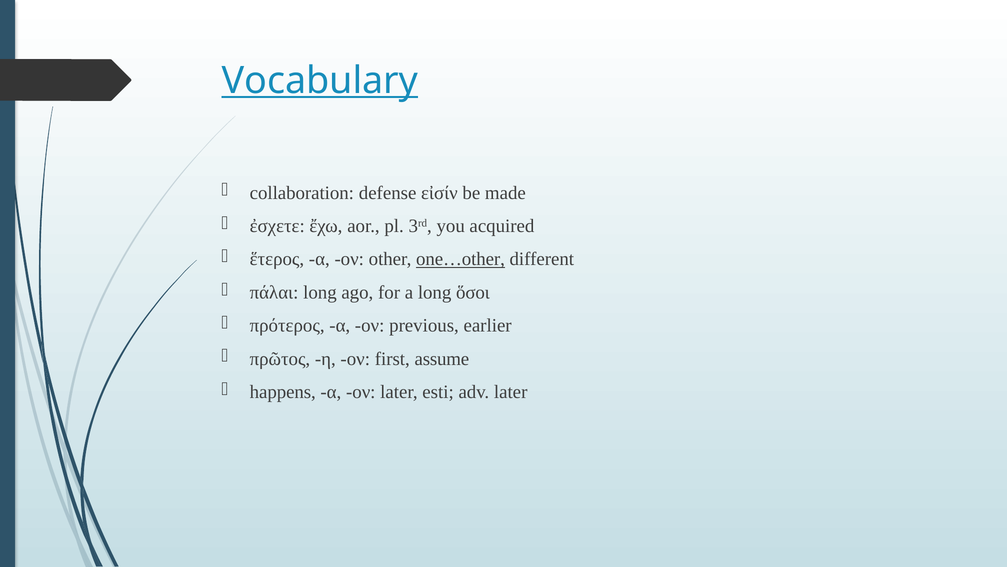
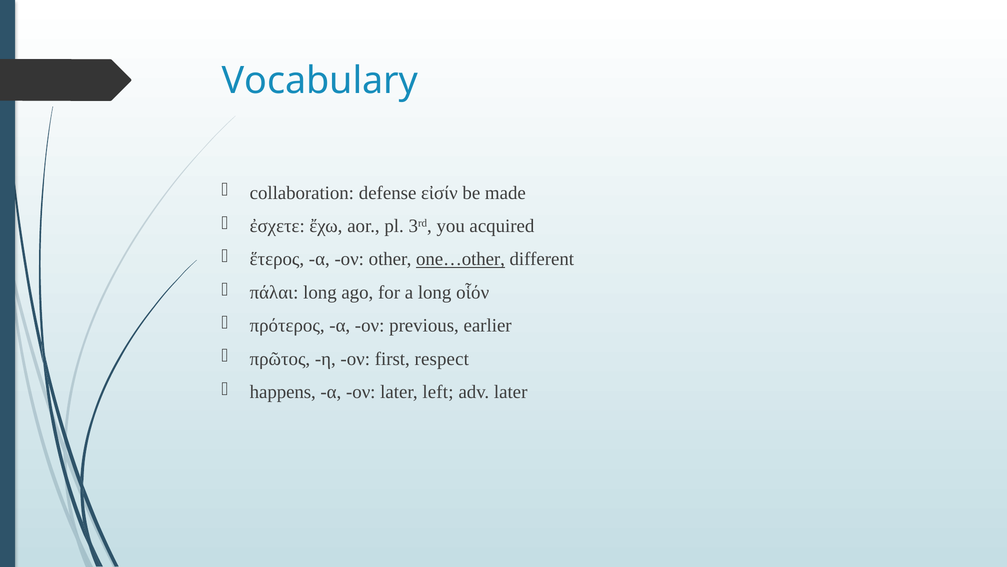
Vocabulary underline: present -> none (320, 81)
ὅσοι: ὅσοι -> οἷόν (473, 292)
assume: assume -> respect (442, 358)
esti: esti -> left (438, 392)
